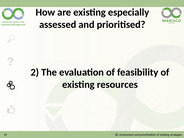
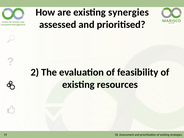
especially: especially -> synergies (129, 12)
